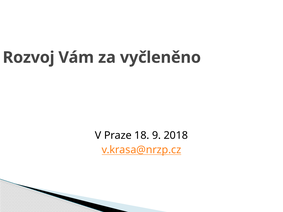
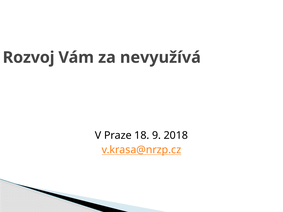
vyčleněno: vyčleněno -> nevyužívá (160, 58)
